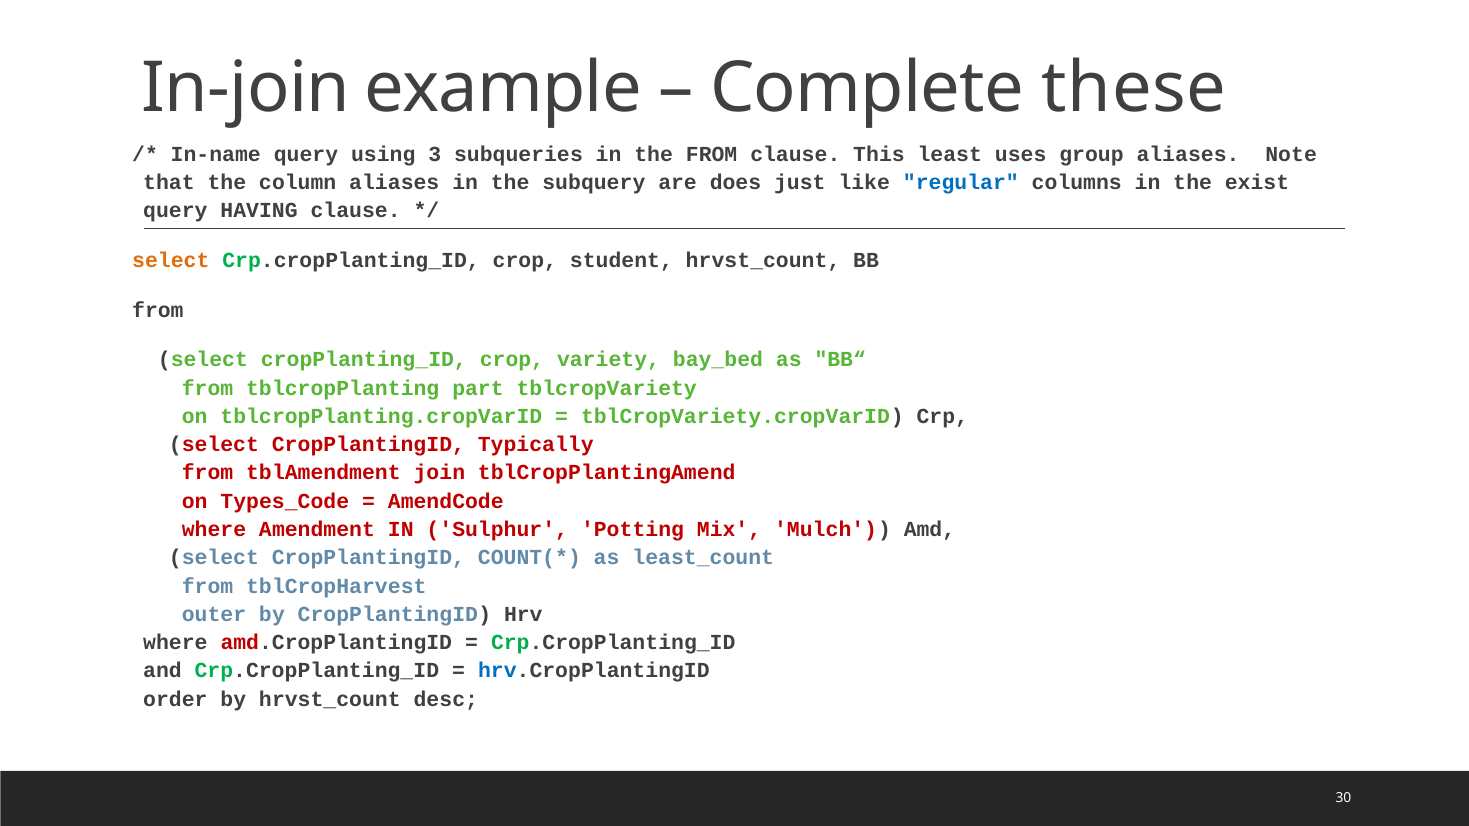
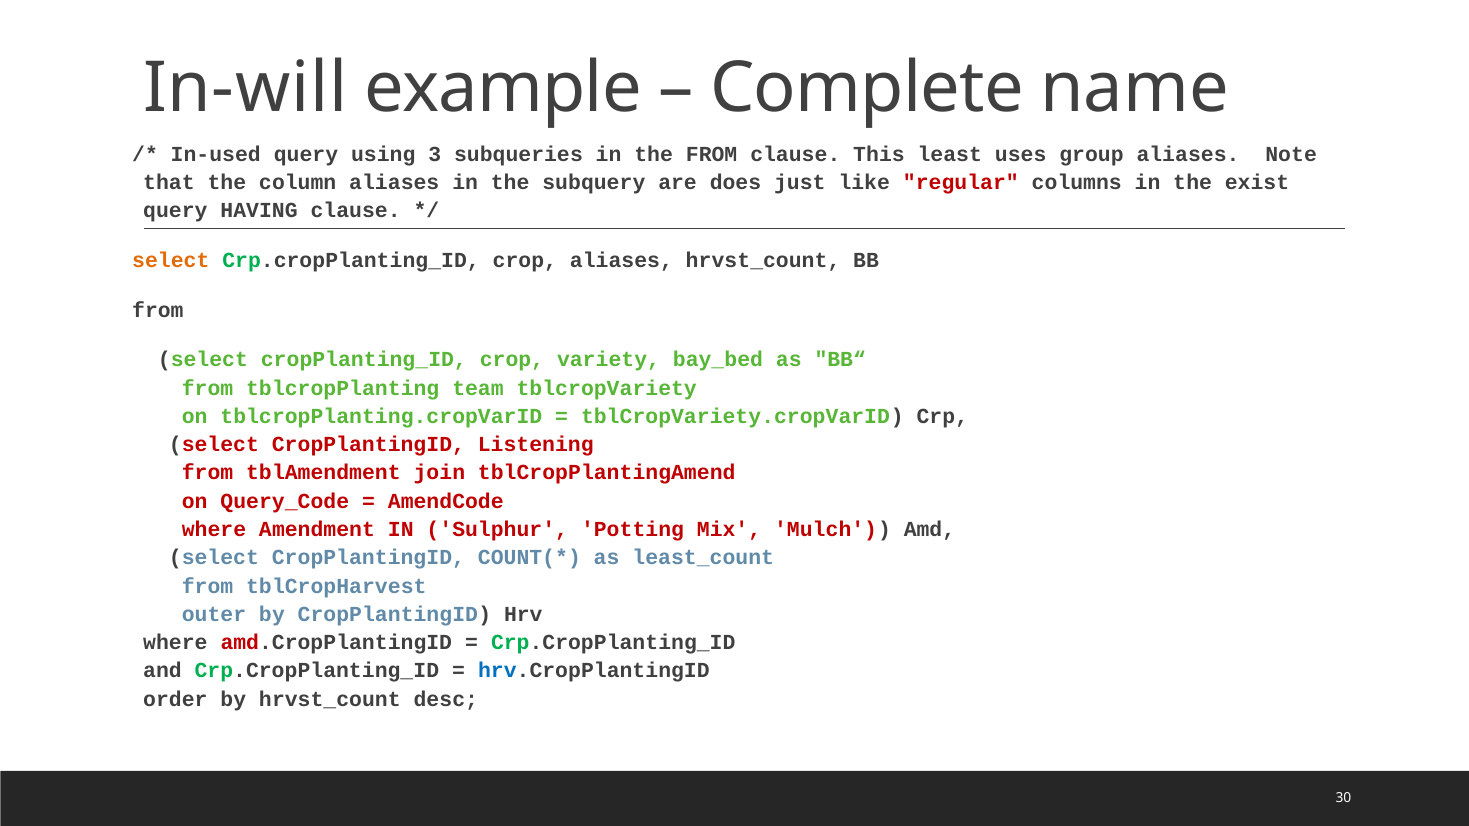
In-join: In-join -> In-will (245, 88)
these: these -> name (1135, 88)
In-name: In-name -> In-used (216, 154)
regular colour: blue -> red (961, 183)
crop student: student -> aliases (621, 261)
part: part -> team (478, 388)
Typically: Typically -> Listening (536, 445)
Types_Code: Types_Code -> Query_Code (285, 501)
